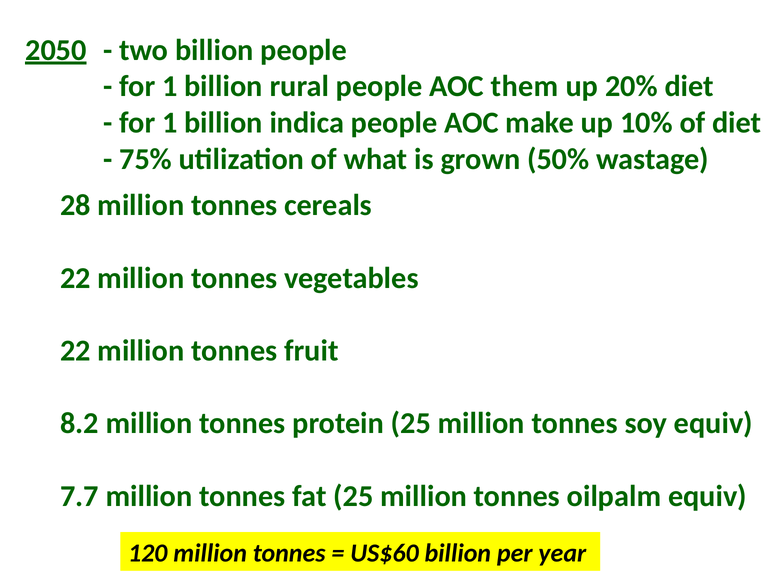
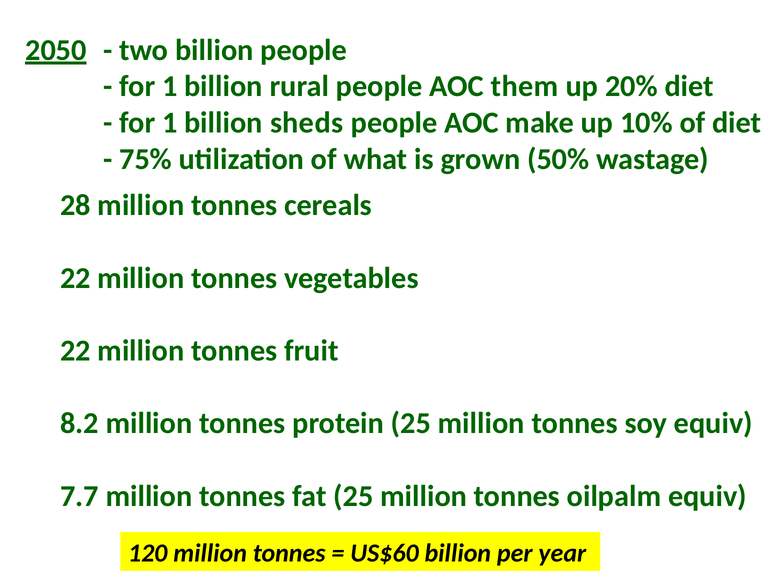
indica: indica -> sheds (307, 123)
